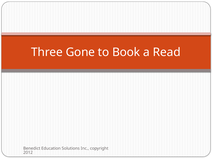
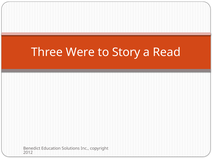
Gone: Gone -> Were (80, 52)
Book: Book -> Story (126, 52)
